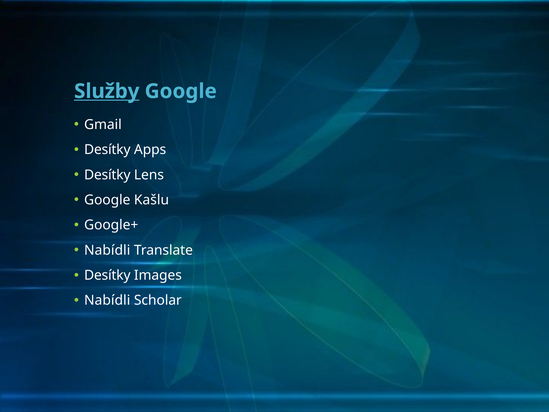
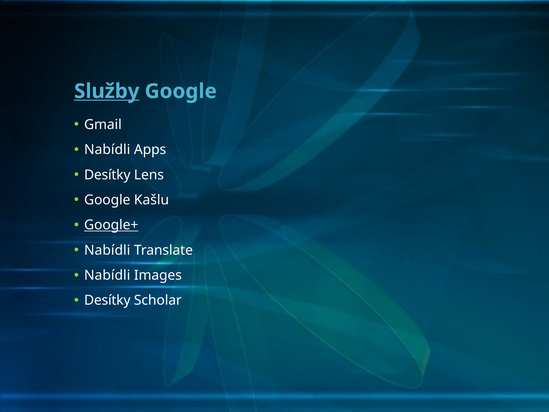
Desítky: Desítky -> Nabídli (107, 150)
Google+ underline: none -> present (111, 225)
Desítky: Desítky -> Nabídli (107, 275)
Nabídli: Nabídli -> Desítky (107, 300)
